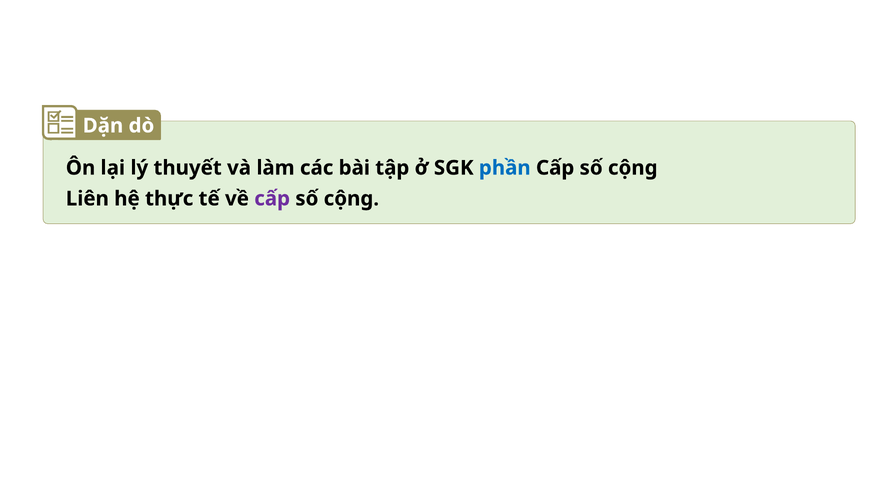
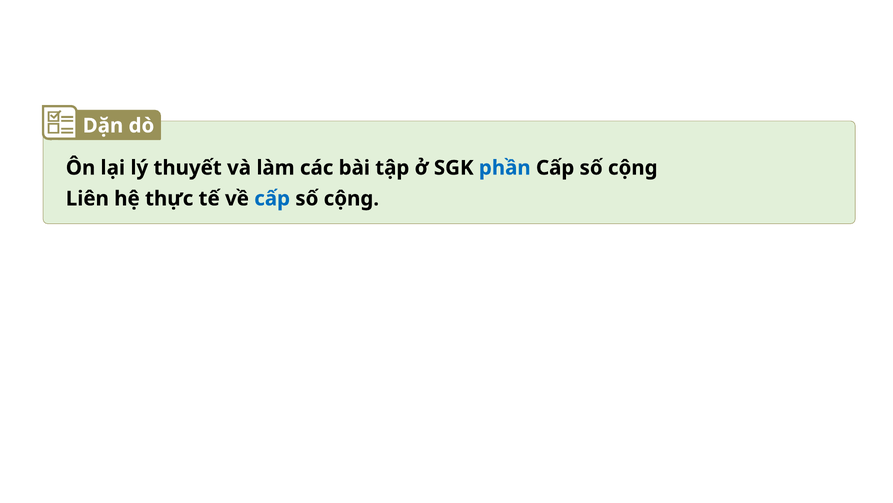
cấp colour: purple -> blue (272, 198)
